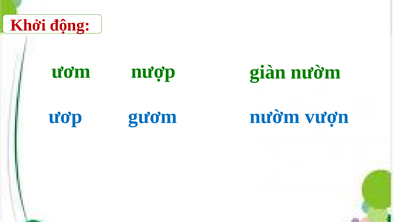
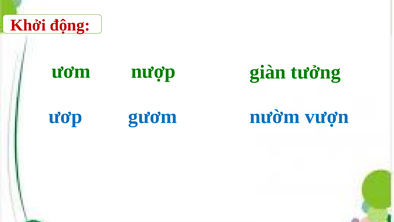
giàn nườm: nườm -> tưởng (316, 72)
